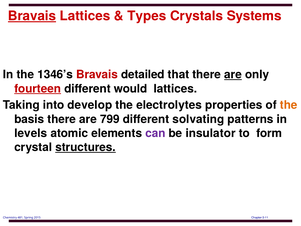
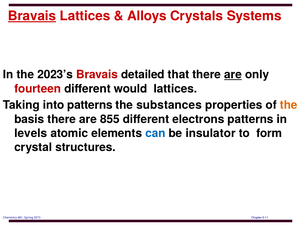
Types: Types -> Alloys (147, 16)
1346’s: 1346’s -> 2023’s (55, 75)
fourteen underline: present -> none (38, 89)
into develop: develop -> patterns (90, 105)
electrolytes: electrolytes -> substances (169, 105)
799: 799 -> 855 (110, 119)
solvating: solvating -> electrons (198, 119)
can colour: purple -> blue (155, 133)
structures underline: present -> none (86, 147)
